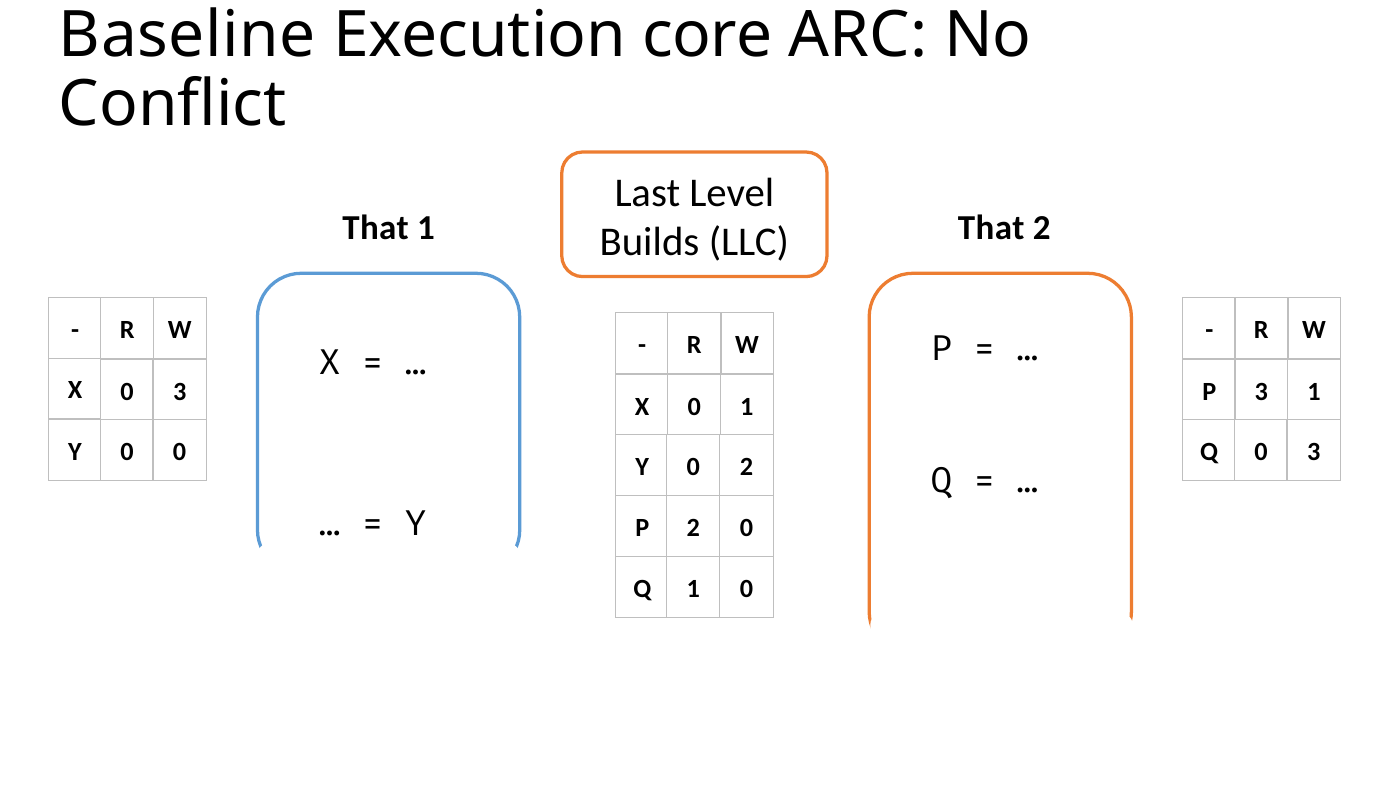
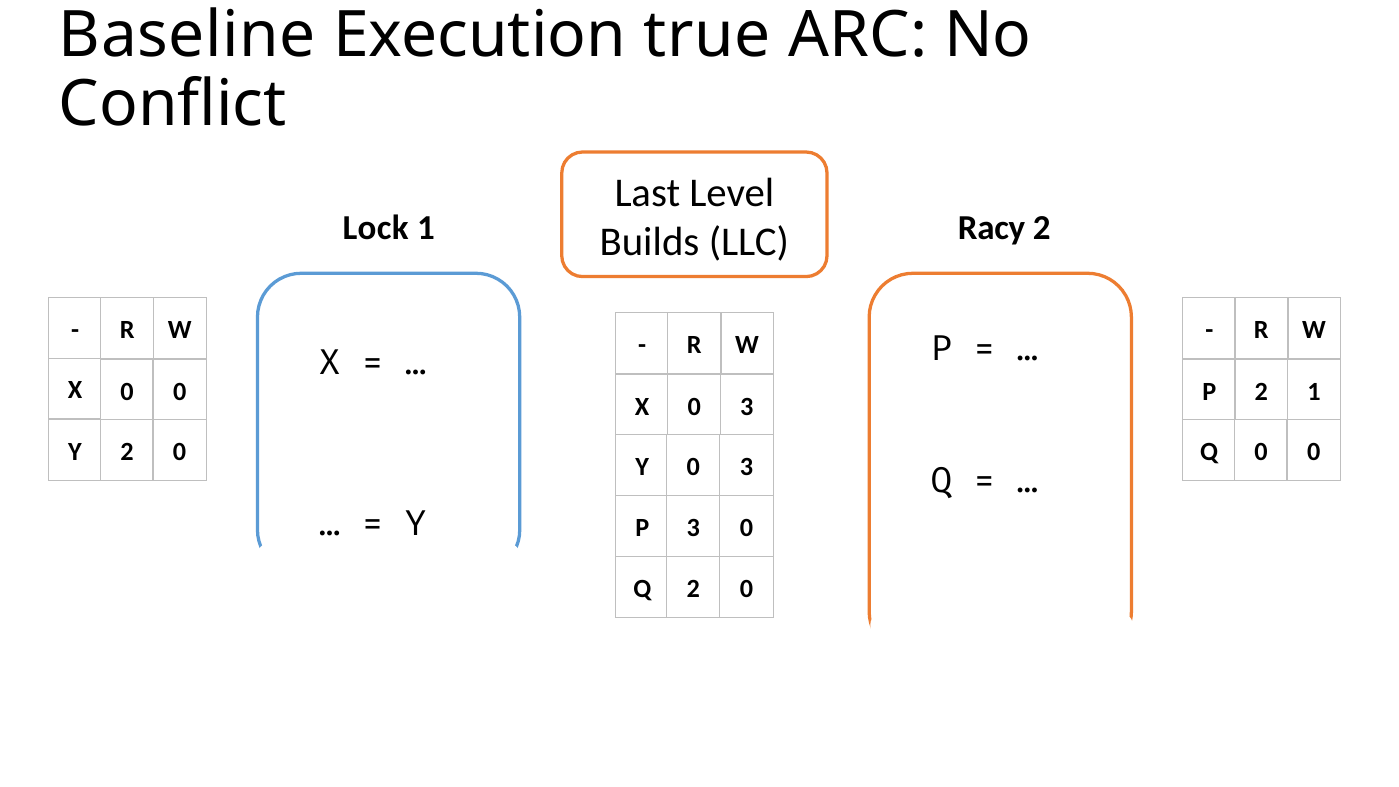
core: core -> true (707, 35)
That: That -> Lock (376, 228)
That: That -> Racy (992, 228)
X 0 3: 3 -> 0 (180, 391)
P 3: 3 -> 2 (1261, 391)
X 0 1: 1 -> 3 (747, 406)
0: 0 -> 2 (127, 452)
Q 0 3: 3 -> 0 (1314, 452)
Y 0 2: 2 -> 3 (747, 467)
P 2: 2 -> 3 (693, 528)
Q 1: 1 -> 2 (693, 589)
